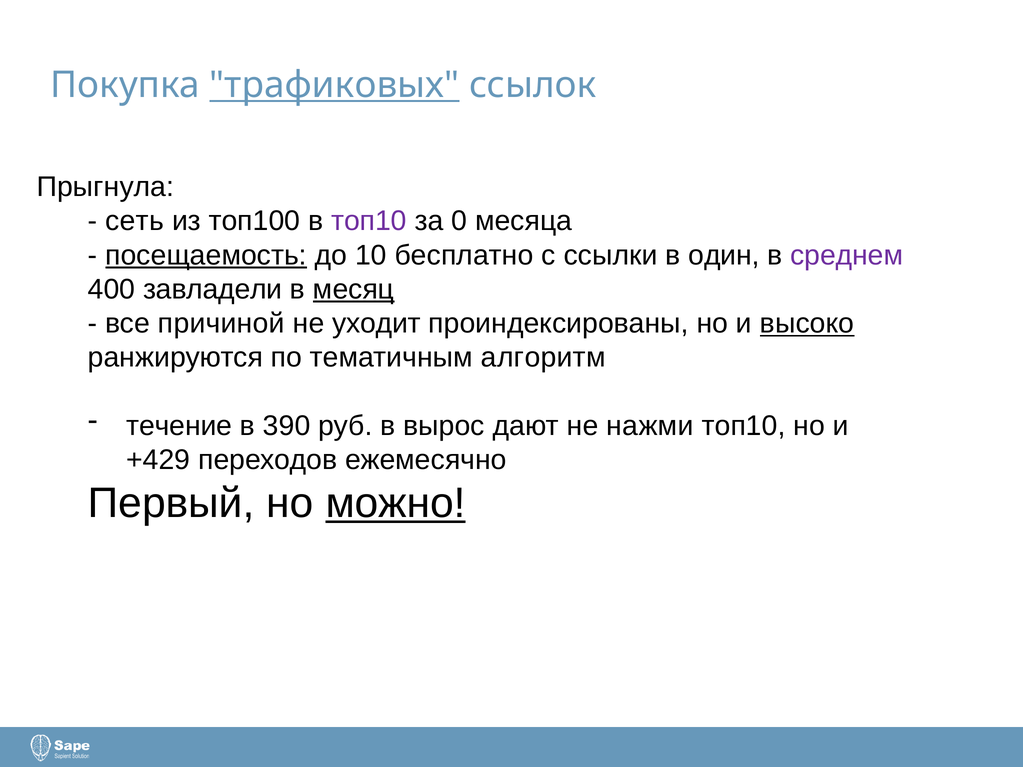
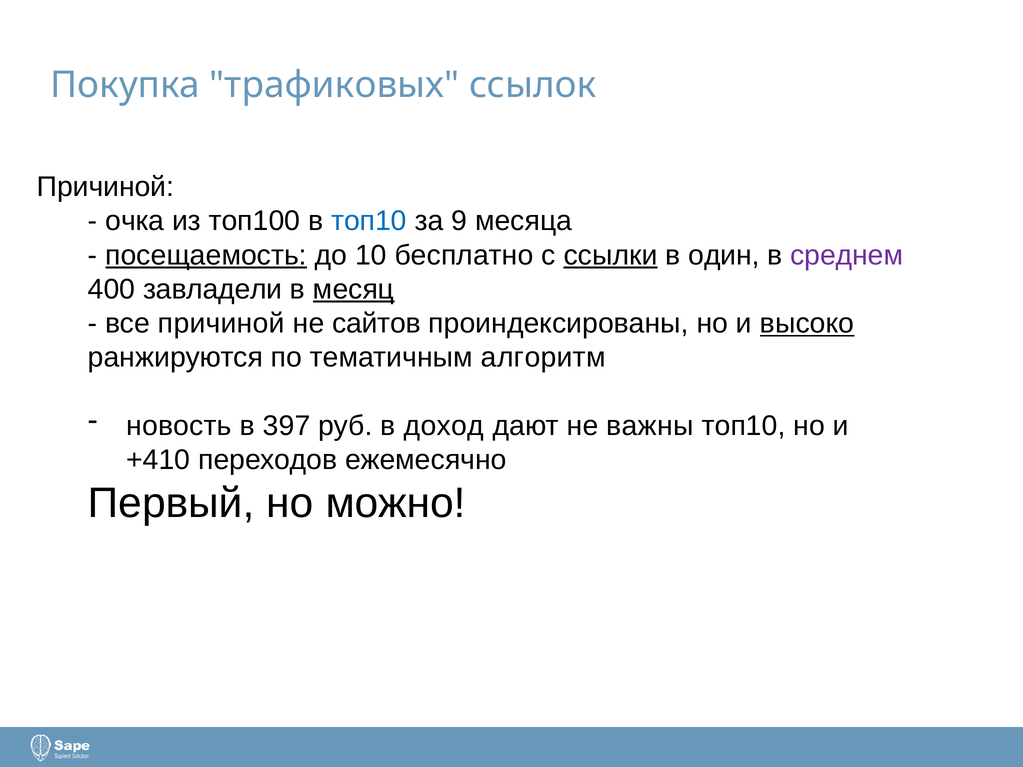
трафиковых underline: present -> none (334, 85)
Прыгнула: Прыгнула -> Причиной (105, 187)
сеть: сеть -> очка (135, 221)
топ10 colour: purple -> blue (369, 221)
0: 0 -> 9 (459, 221)
ссылки underline: none -> present (611, 255)
уходит: уходит -> сайтов (377, 323)
течение: течение -> новость (179, 426)
390: 390 -> 397 (287, 426)
вырос: вырос -> доход (444, 426)
нажми: нажми -> важны (650, 426)
+429: +429 -> +410 (158, 460)
можно underline: present -> none (396, 504)
